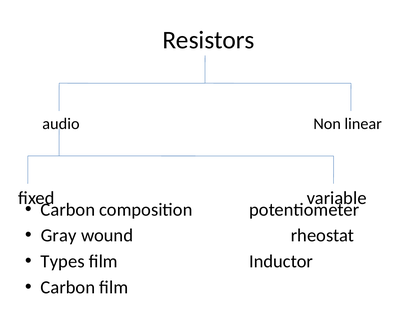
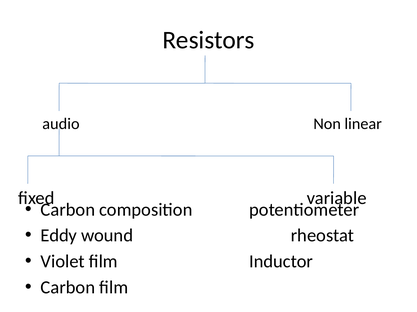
Gray: Gray -> Eddy (59, 236)
Types: Types -> Violet (63, 262)
